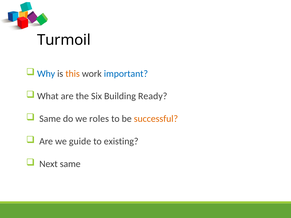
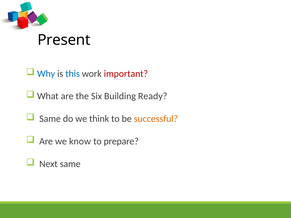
Turmoil: Turmoil -> Present (64, 40)
this colour: orange -> blue (73, 74)
important colour: blue -> red (126, 74)
roles: roles -> think (99, 119)
guide: guide -> know (80, 141)
existing: existing -> prepare (121, 141)
